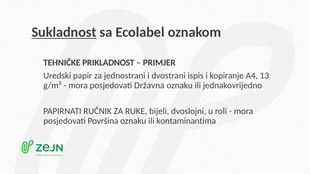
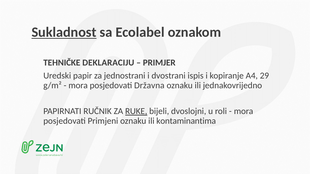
PRIKLADNOST: PRIKLADNOST -> DEKLARACIJU (108, 63)
13: 13 -> 29 (264, 76)
RUKE underline: none -> present (136, 111)
Površina: Površina -> Primjeni (103, 121)
